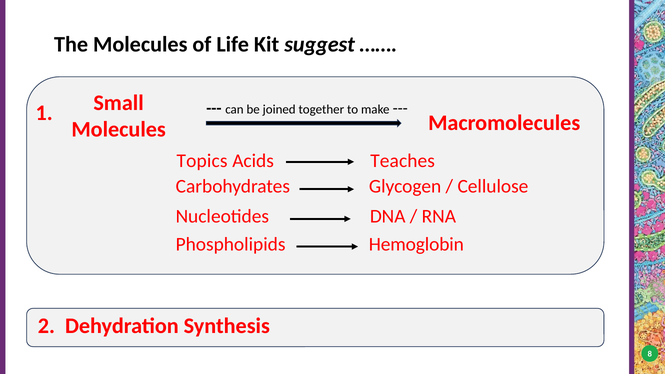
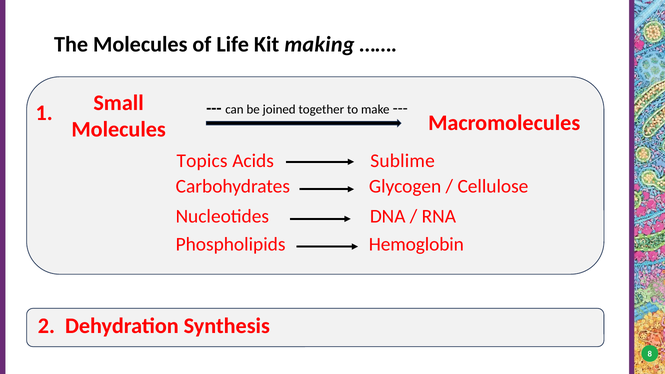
suggest: suggest -> making (319, 45)
Teaches: Teaches -> Sublime (403, 161)
